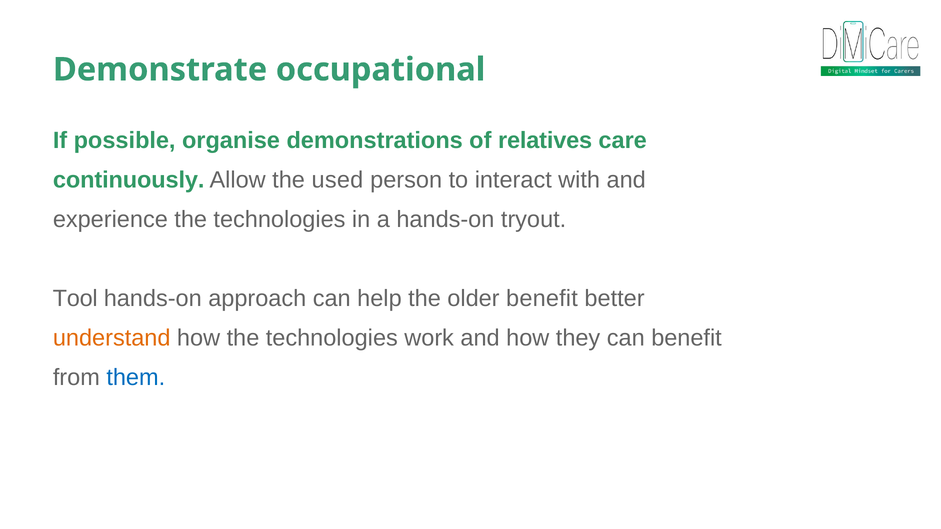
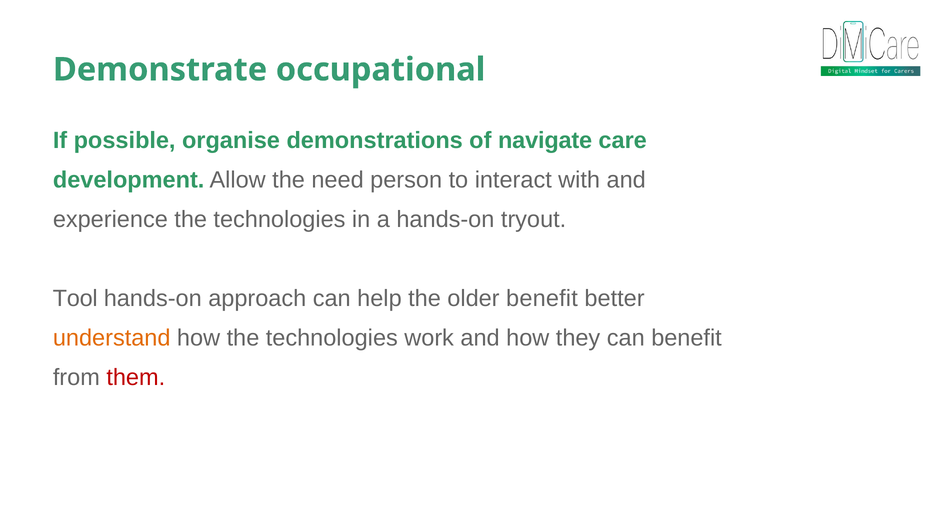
relatives: relatives -> navigate (545, 141)
continuously: continuously -> development (129, 180)
used: used -> need (338, 180)
them colour: blue -> red (136, 378)
